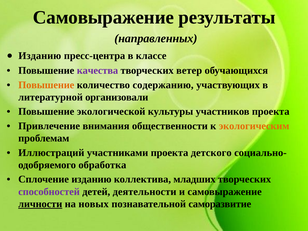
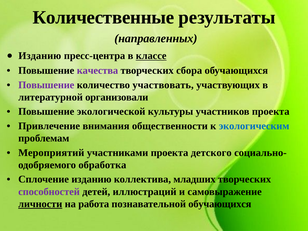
Самовыражение: Самовыражение -> Количественные (103, 17)
классе underline: none -> present (151, 56)
ветер: ветер -> сбора (189, 71)
Повышение colour: orange -> purple (46, 85)
содержанию: содержанию -> участвовать (163, 85)
экологическим colour: orange -> blue (254, 126)
Иллюстраций: Иллюстраций -> Мероприятий (51, 153)
деятельности: деятельности -> иллюстраций (145, 192)
новых: новых -> работа (94, 204)
познавательной саморазвитие: саморазвитие -> обучающихся (220, 204)
